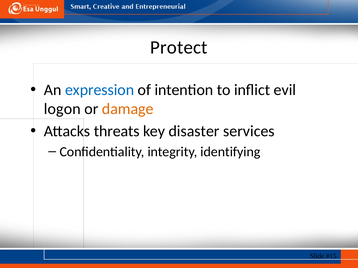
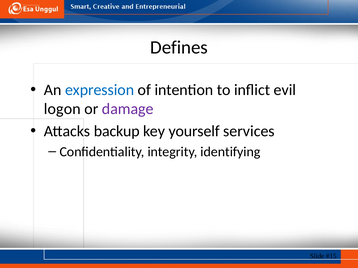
Protect: Protect -> Defines (179, 48)
damage colour: orange -> purple (128, 109)
threats: threats -> backup (117, 131)
disaster: disaster -> yourself (194, 131)
